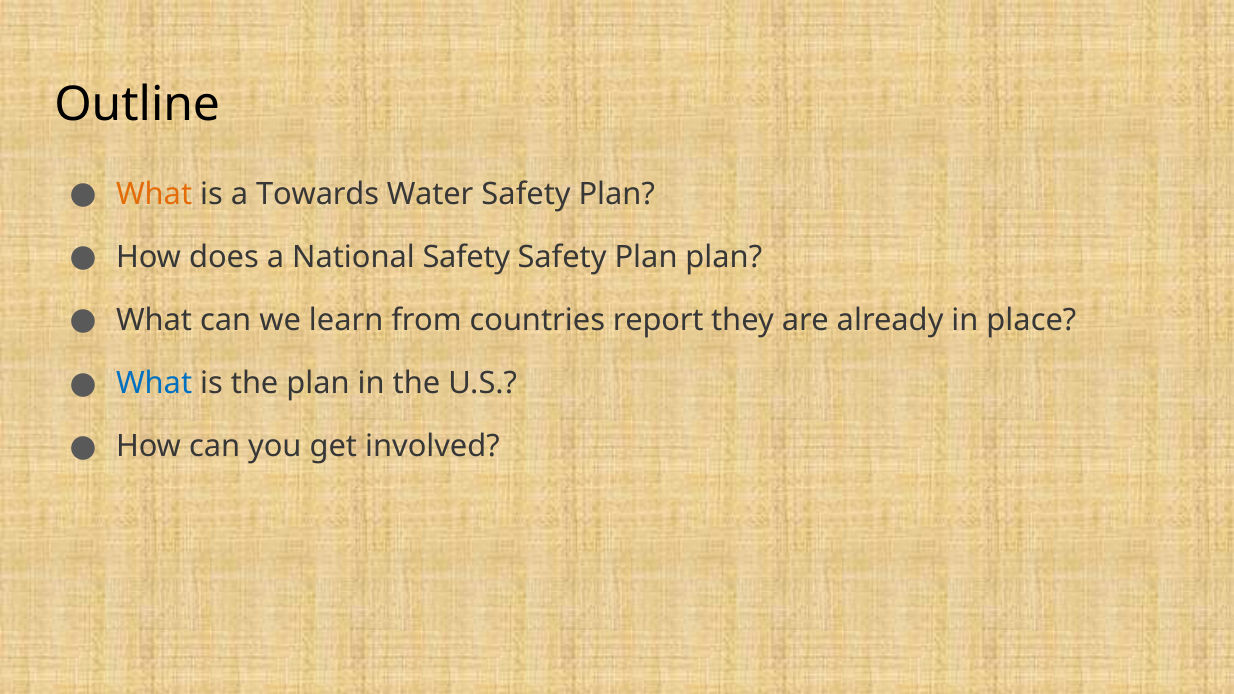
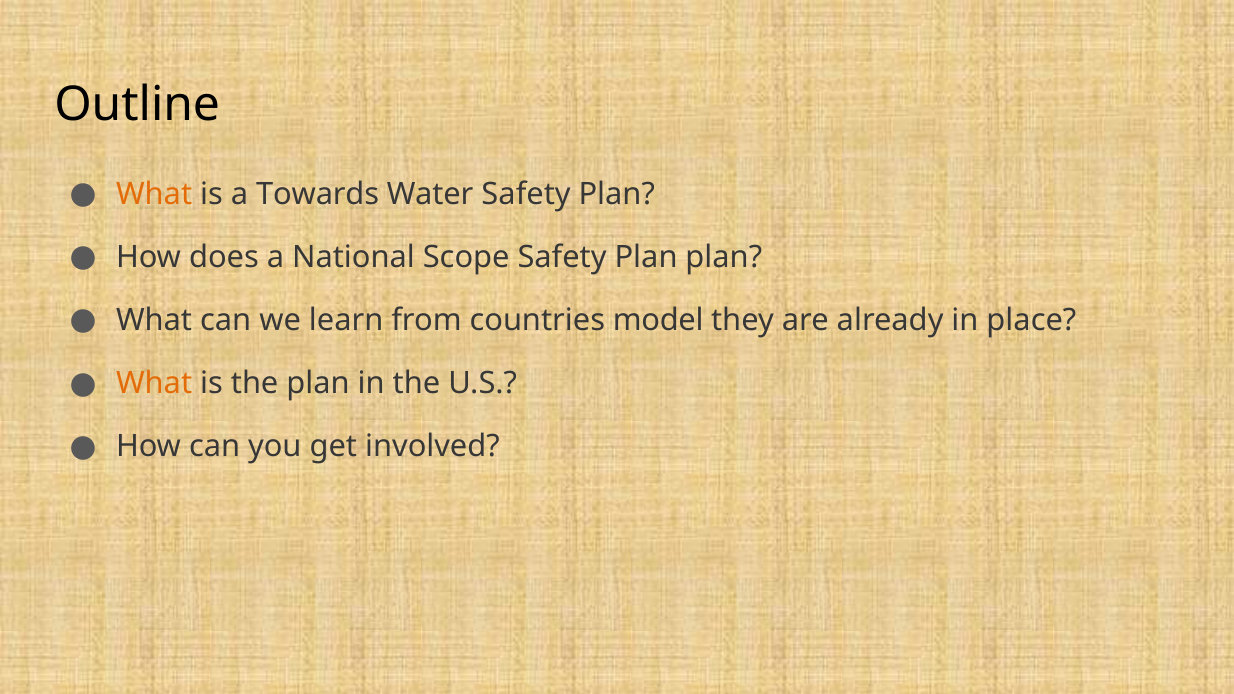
National Safety: Safety -> Scope (466, 257)
report: report -> model (658, 320)
What colour: blue -> orange (154, 383)
